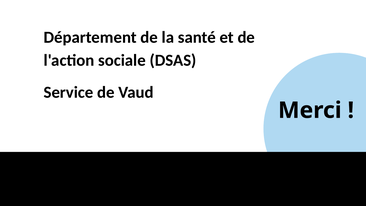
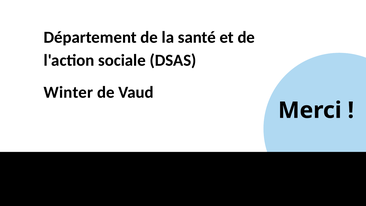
Service: Service -> Winter (68, 92)
